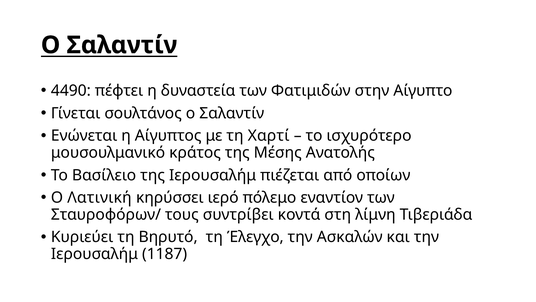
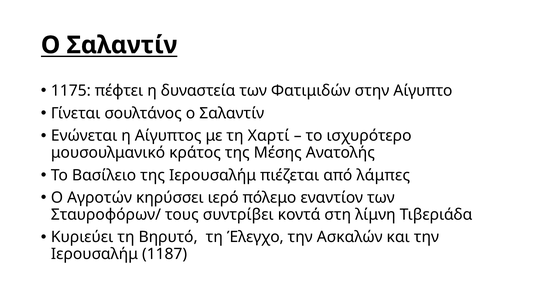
4490: 4490 -> 1175 (71, 91)
οποίων: οποίων -> λάμπες (383, 175)
Λατινική: Λατινική -> Αγροτών (100, 197)
